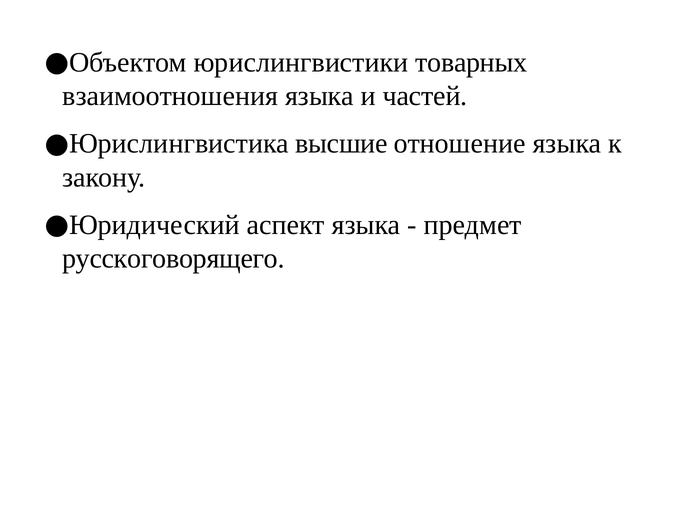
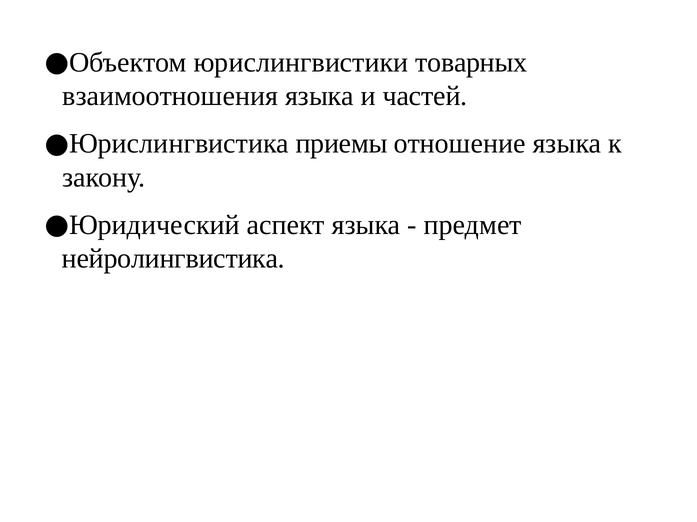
высшие: высшие -> приемы (342, 144)
русскоговорящего: русскоговорящего -> нейролингвистика (173, 259)
